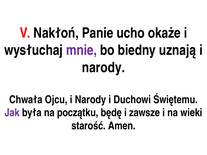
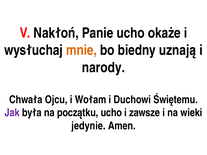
mnie colour: purple -> orange (81, 50)
Ojcu i Narody: Narody -> Wołam (91, 100)
początku będę: będę -> ucho (111, 113)
starość: starość -> jedynie (88, 126)
